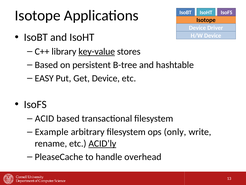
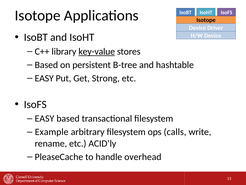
Get Device: Device -> Strong (106, 78)
ACID: ACID -> EASY (44, 118)
only: only -> calls (175, 132)
ACID’ly underline: present -> none (102, 143)
